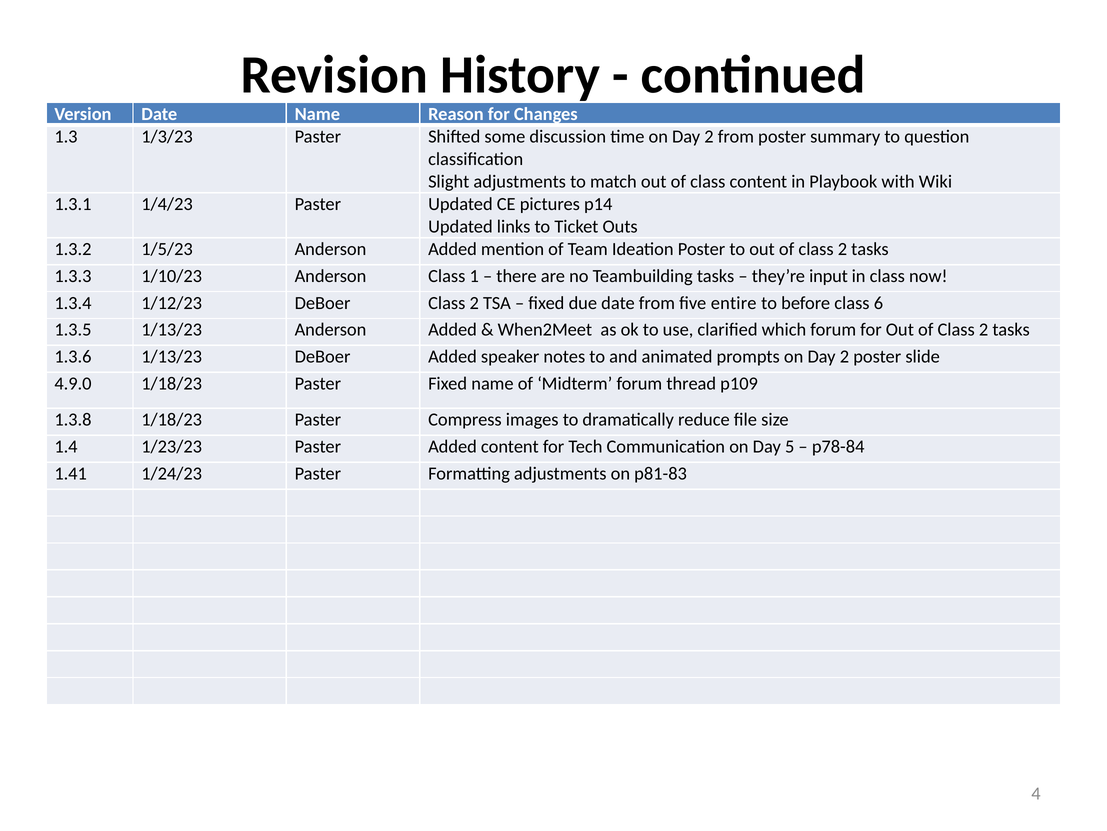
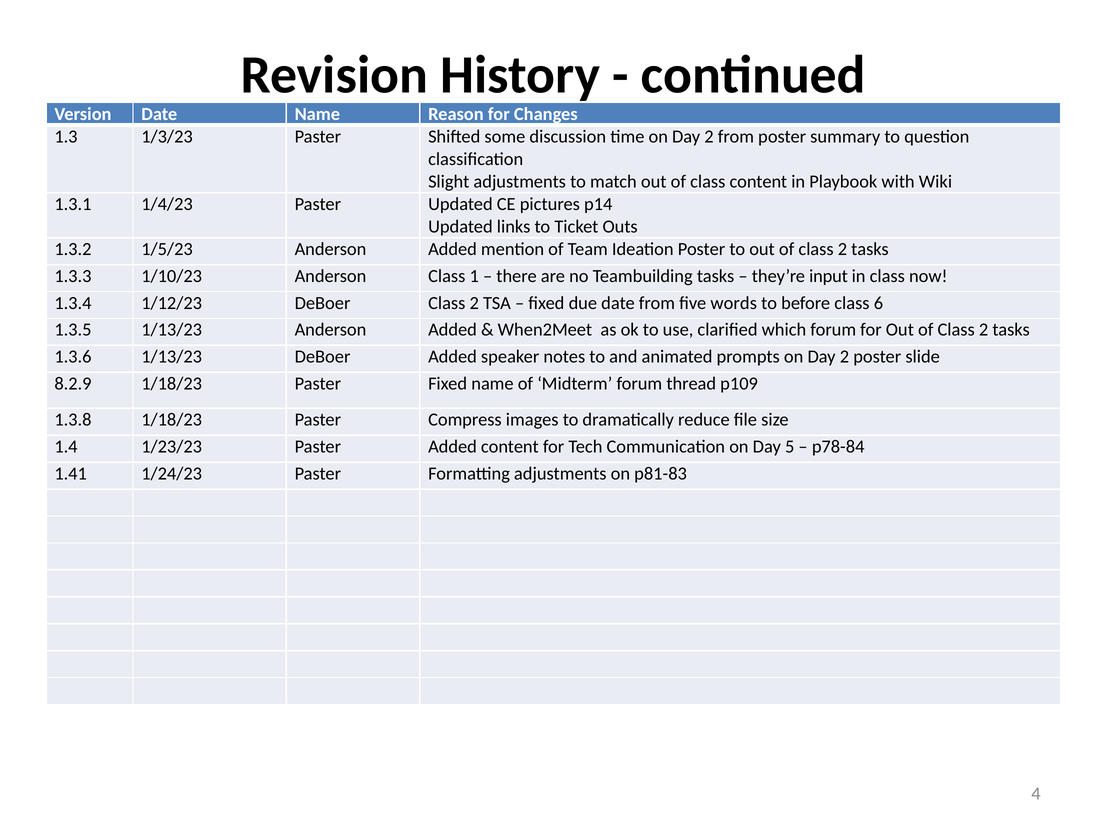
entire: entire -> words (734, 303)
4.9.0: 4.9.0 -> 8.2.9 (73, 383)
